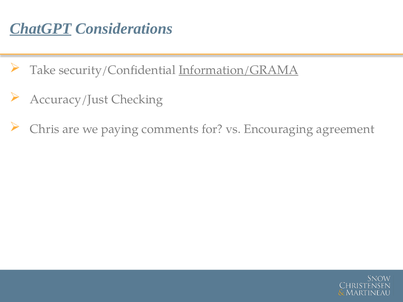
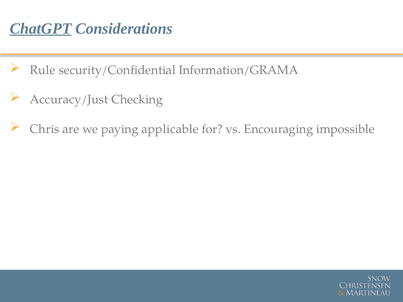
Take: Take -> Rule (43, 70)
Information/GRAMA underline: present -> none (238, 70)
comments: comments -> applicable (170, 129)
agreement: agreement -> impossible (345, 129)
